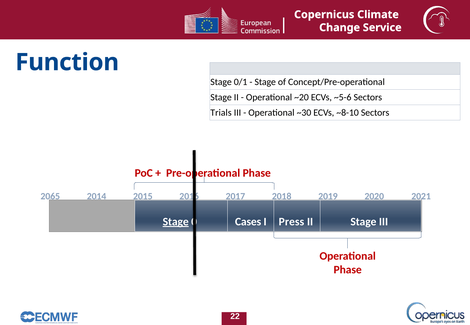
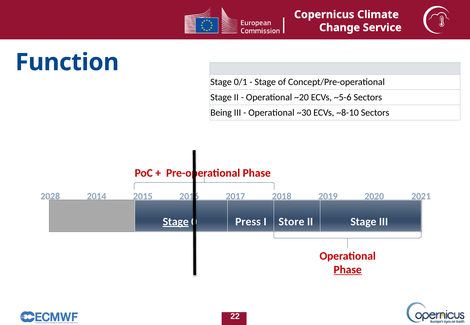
Trials: Trials -> Being (221, 113)
2065: 2065 -> 2028 (50, 197)
Cases: Cases -> Press (248, 222)
Press: Press -> Store (291, 222)
Phase underline: none -> present (348, 270)
